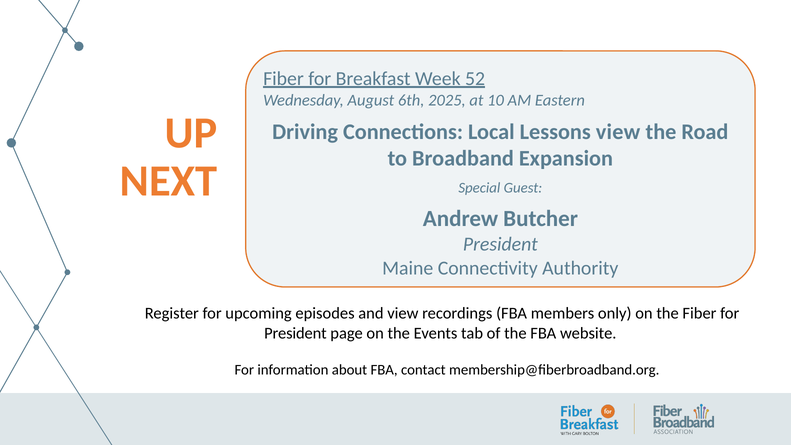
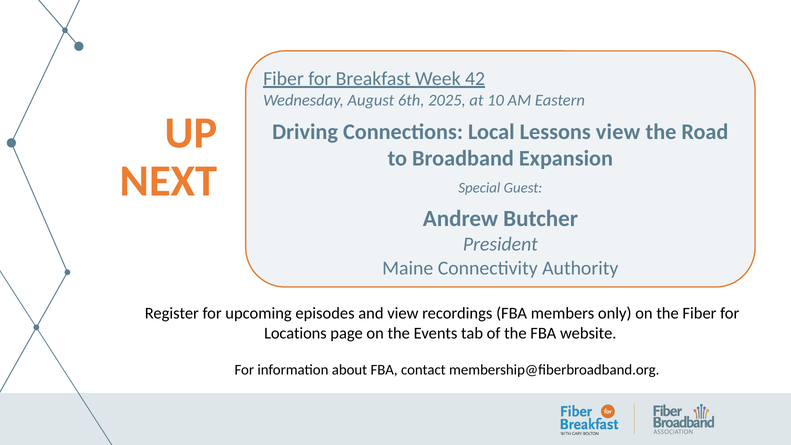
52: 52 -> 42 (475, 79)
President: President -> Locations (295, 333)
